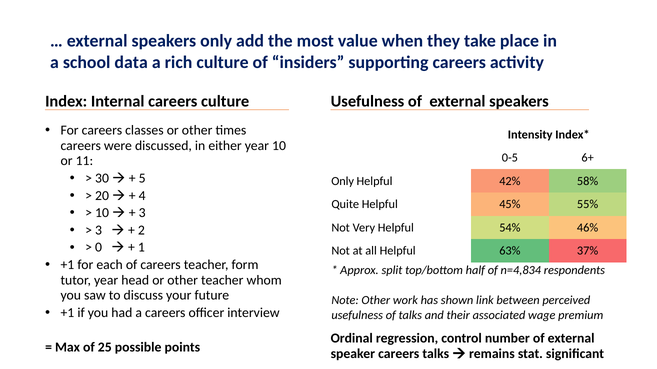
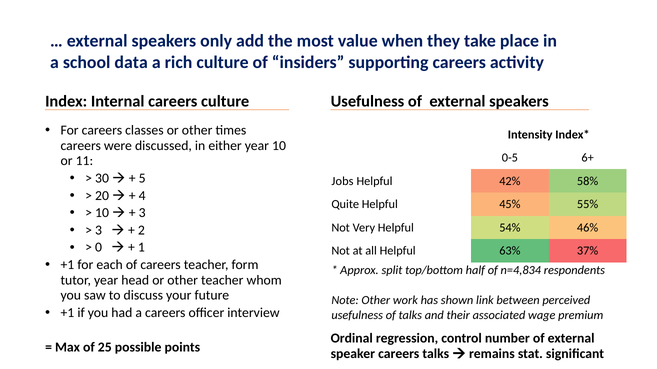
Only: Only -> Jobs (343, 181)
